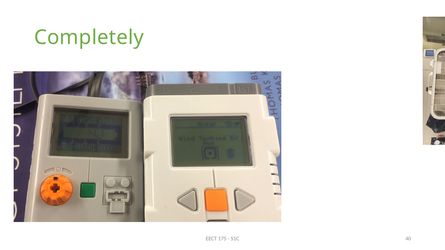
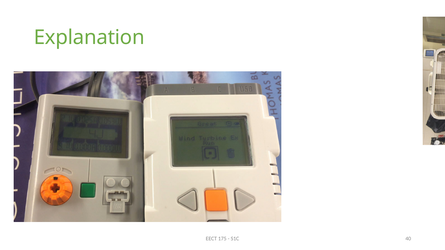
Completely: Completely -> Explanation (89, 37)
